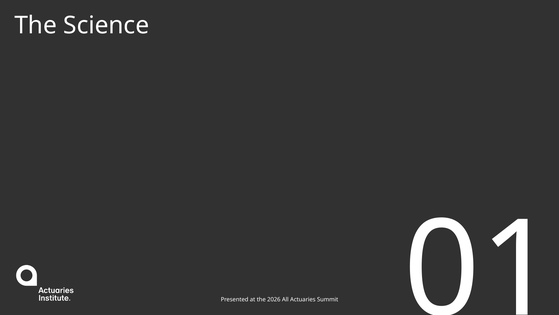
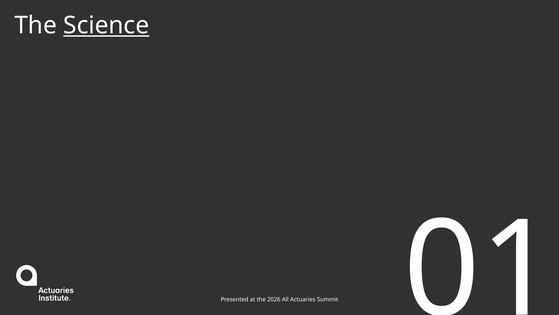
Science underline: none -> present (106, 25)
